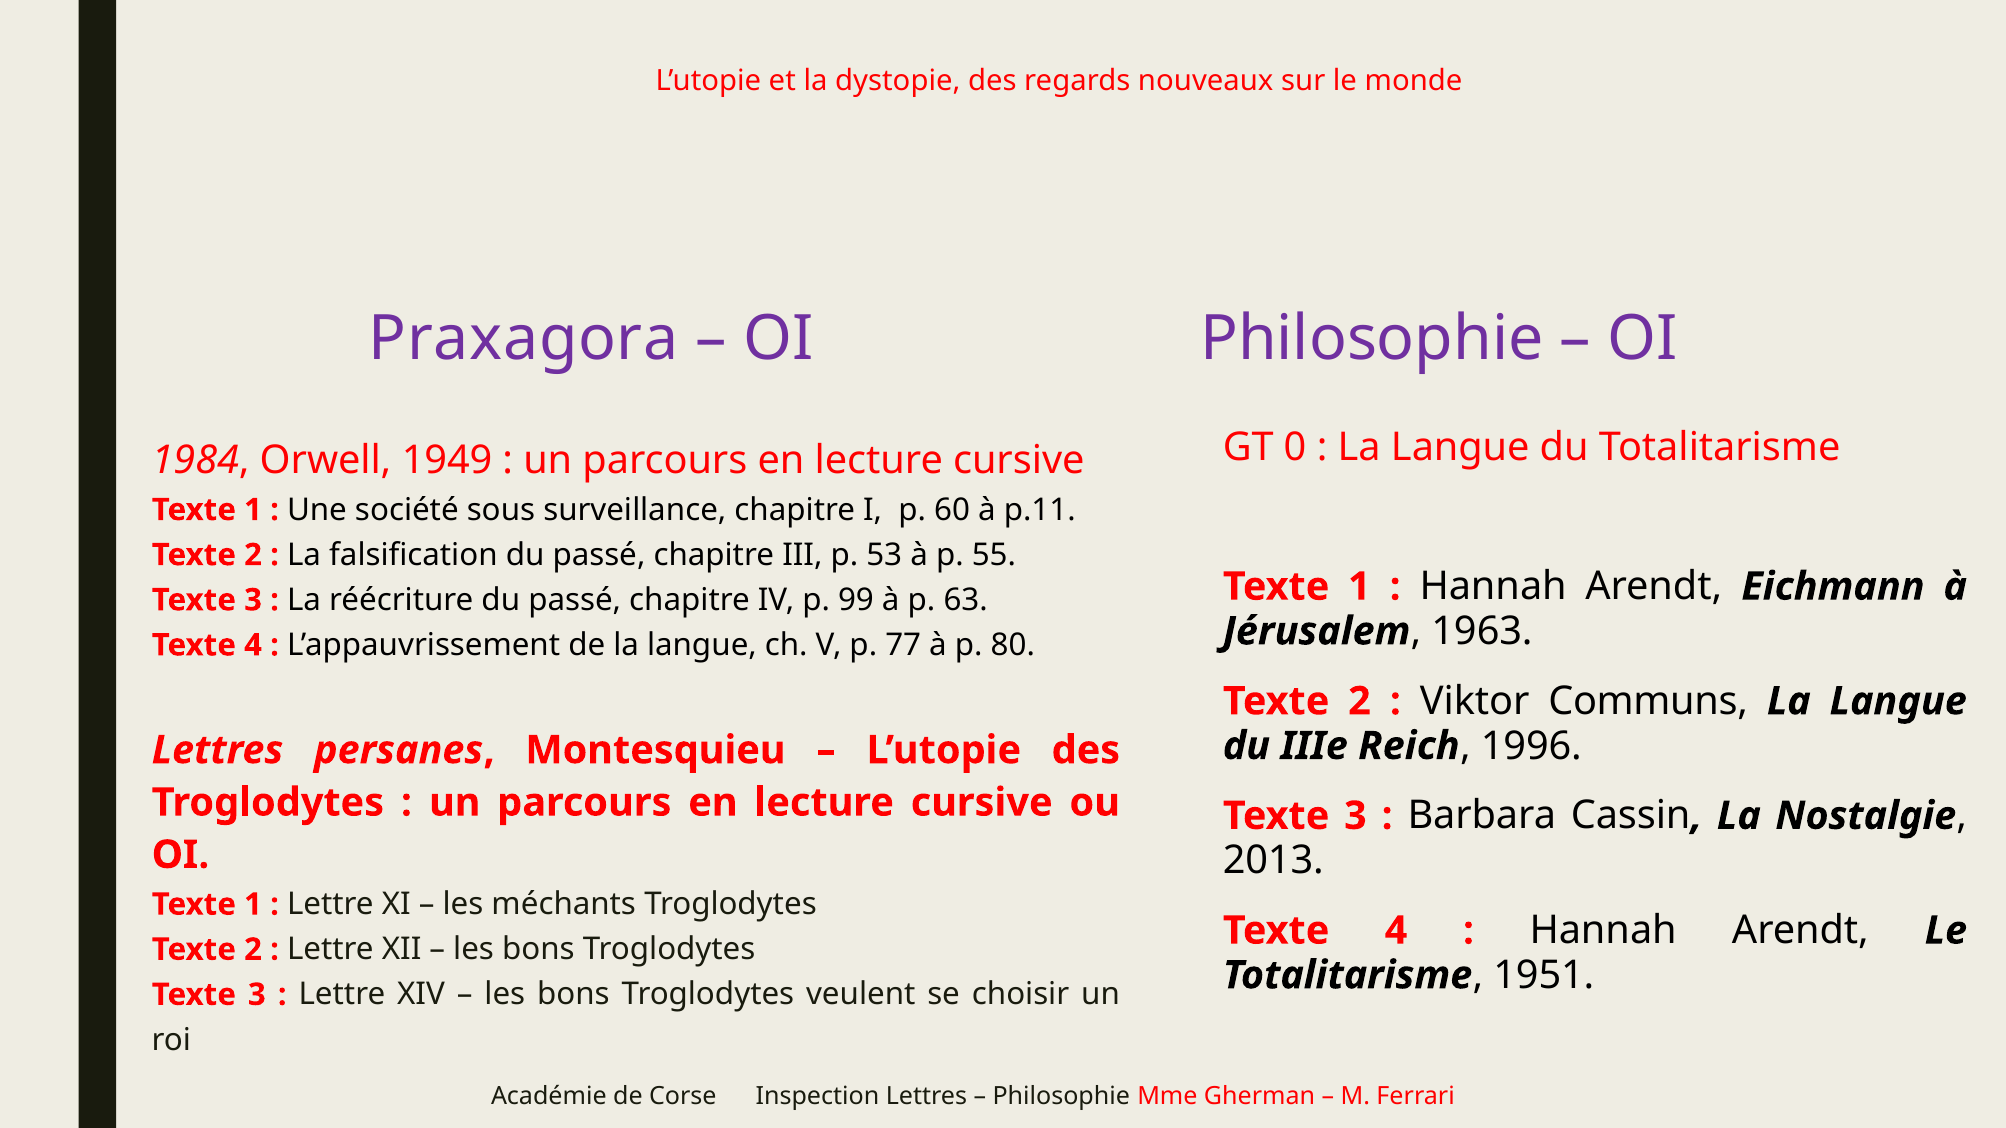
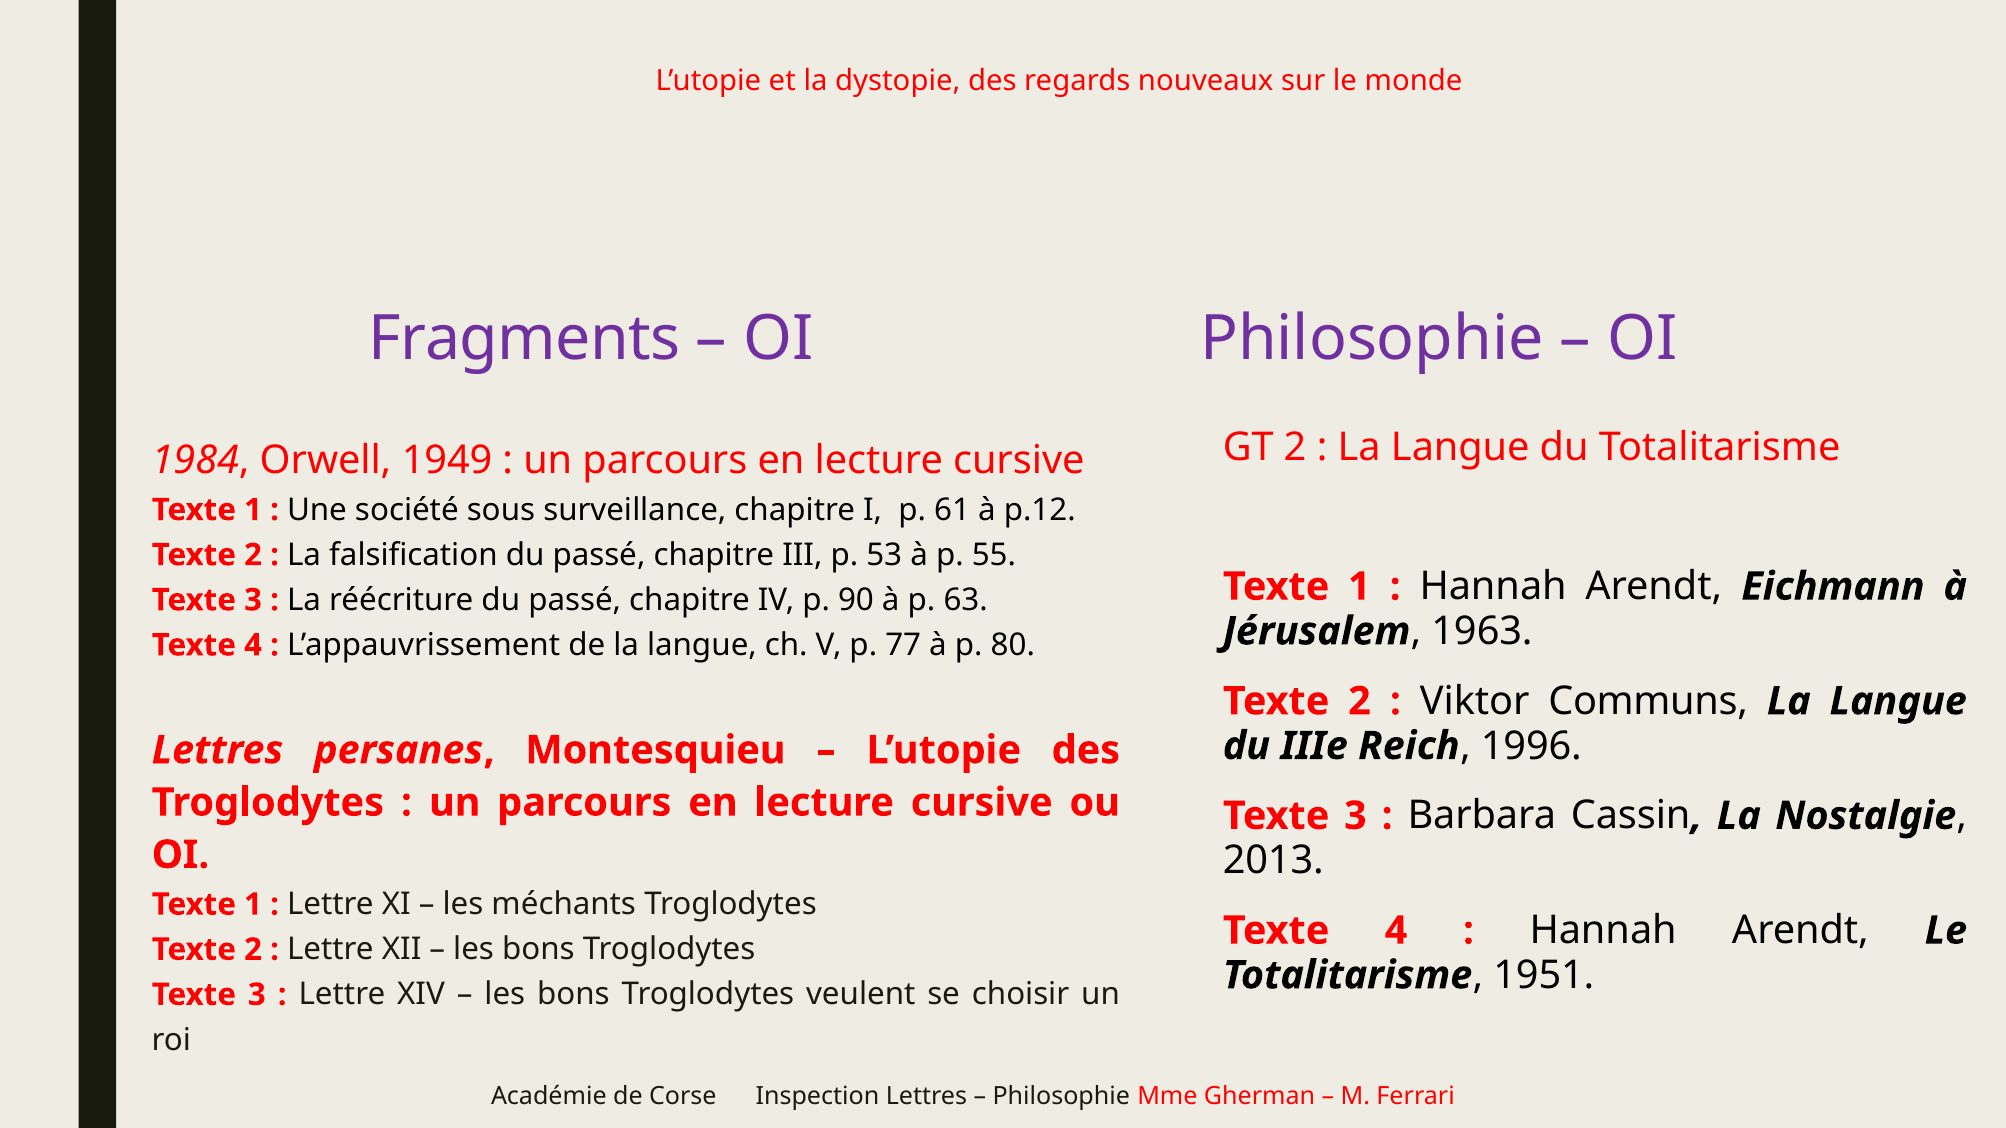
Praxagora: Praxagora -> Fragments (524, 339)
GT 0: 0 -> 2 (1295, 447)
60: 60 -> 61 (952, 510)
p.11: p.11 -> p.12 (1040, 510)
99: 99 -> 90 (856, 600)
